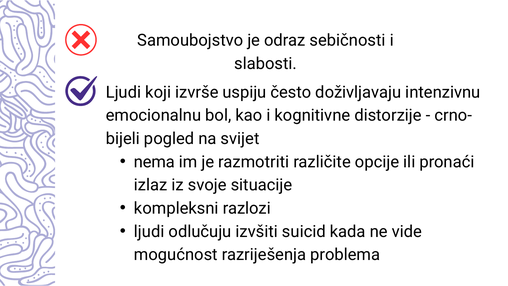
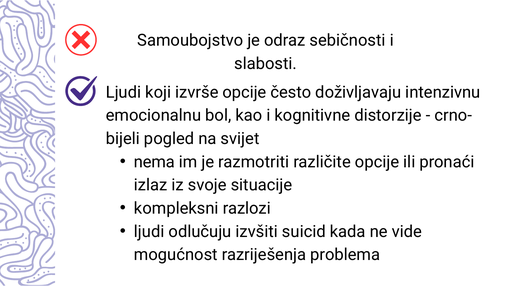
izvrše uspiju: uspiju -> opcije (245, 92)
